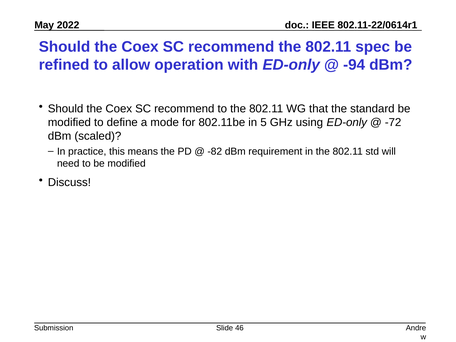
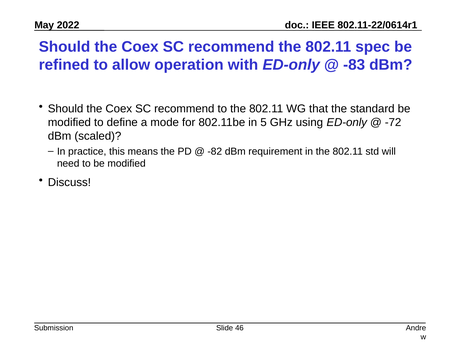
-94: -94 -> -83 (354, 65)
